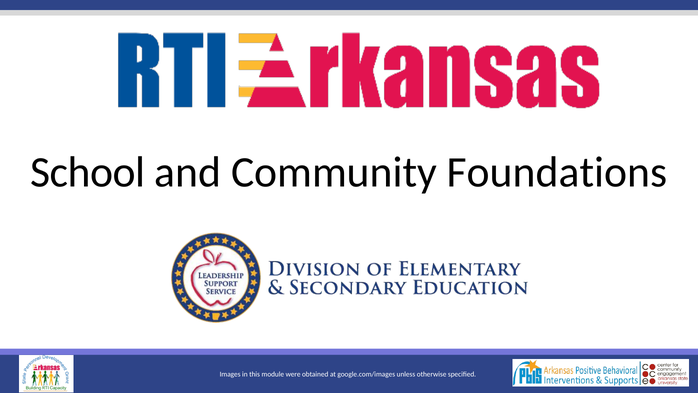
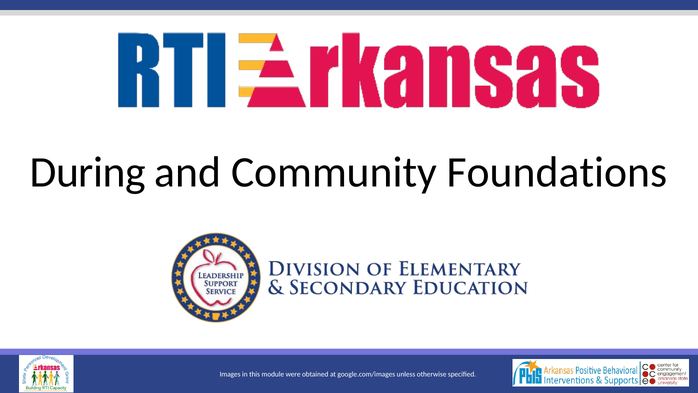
School: School -> During (88, 172)
